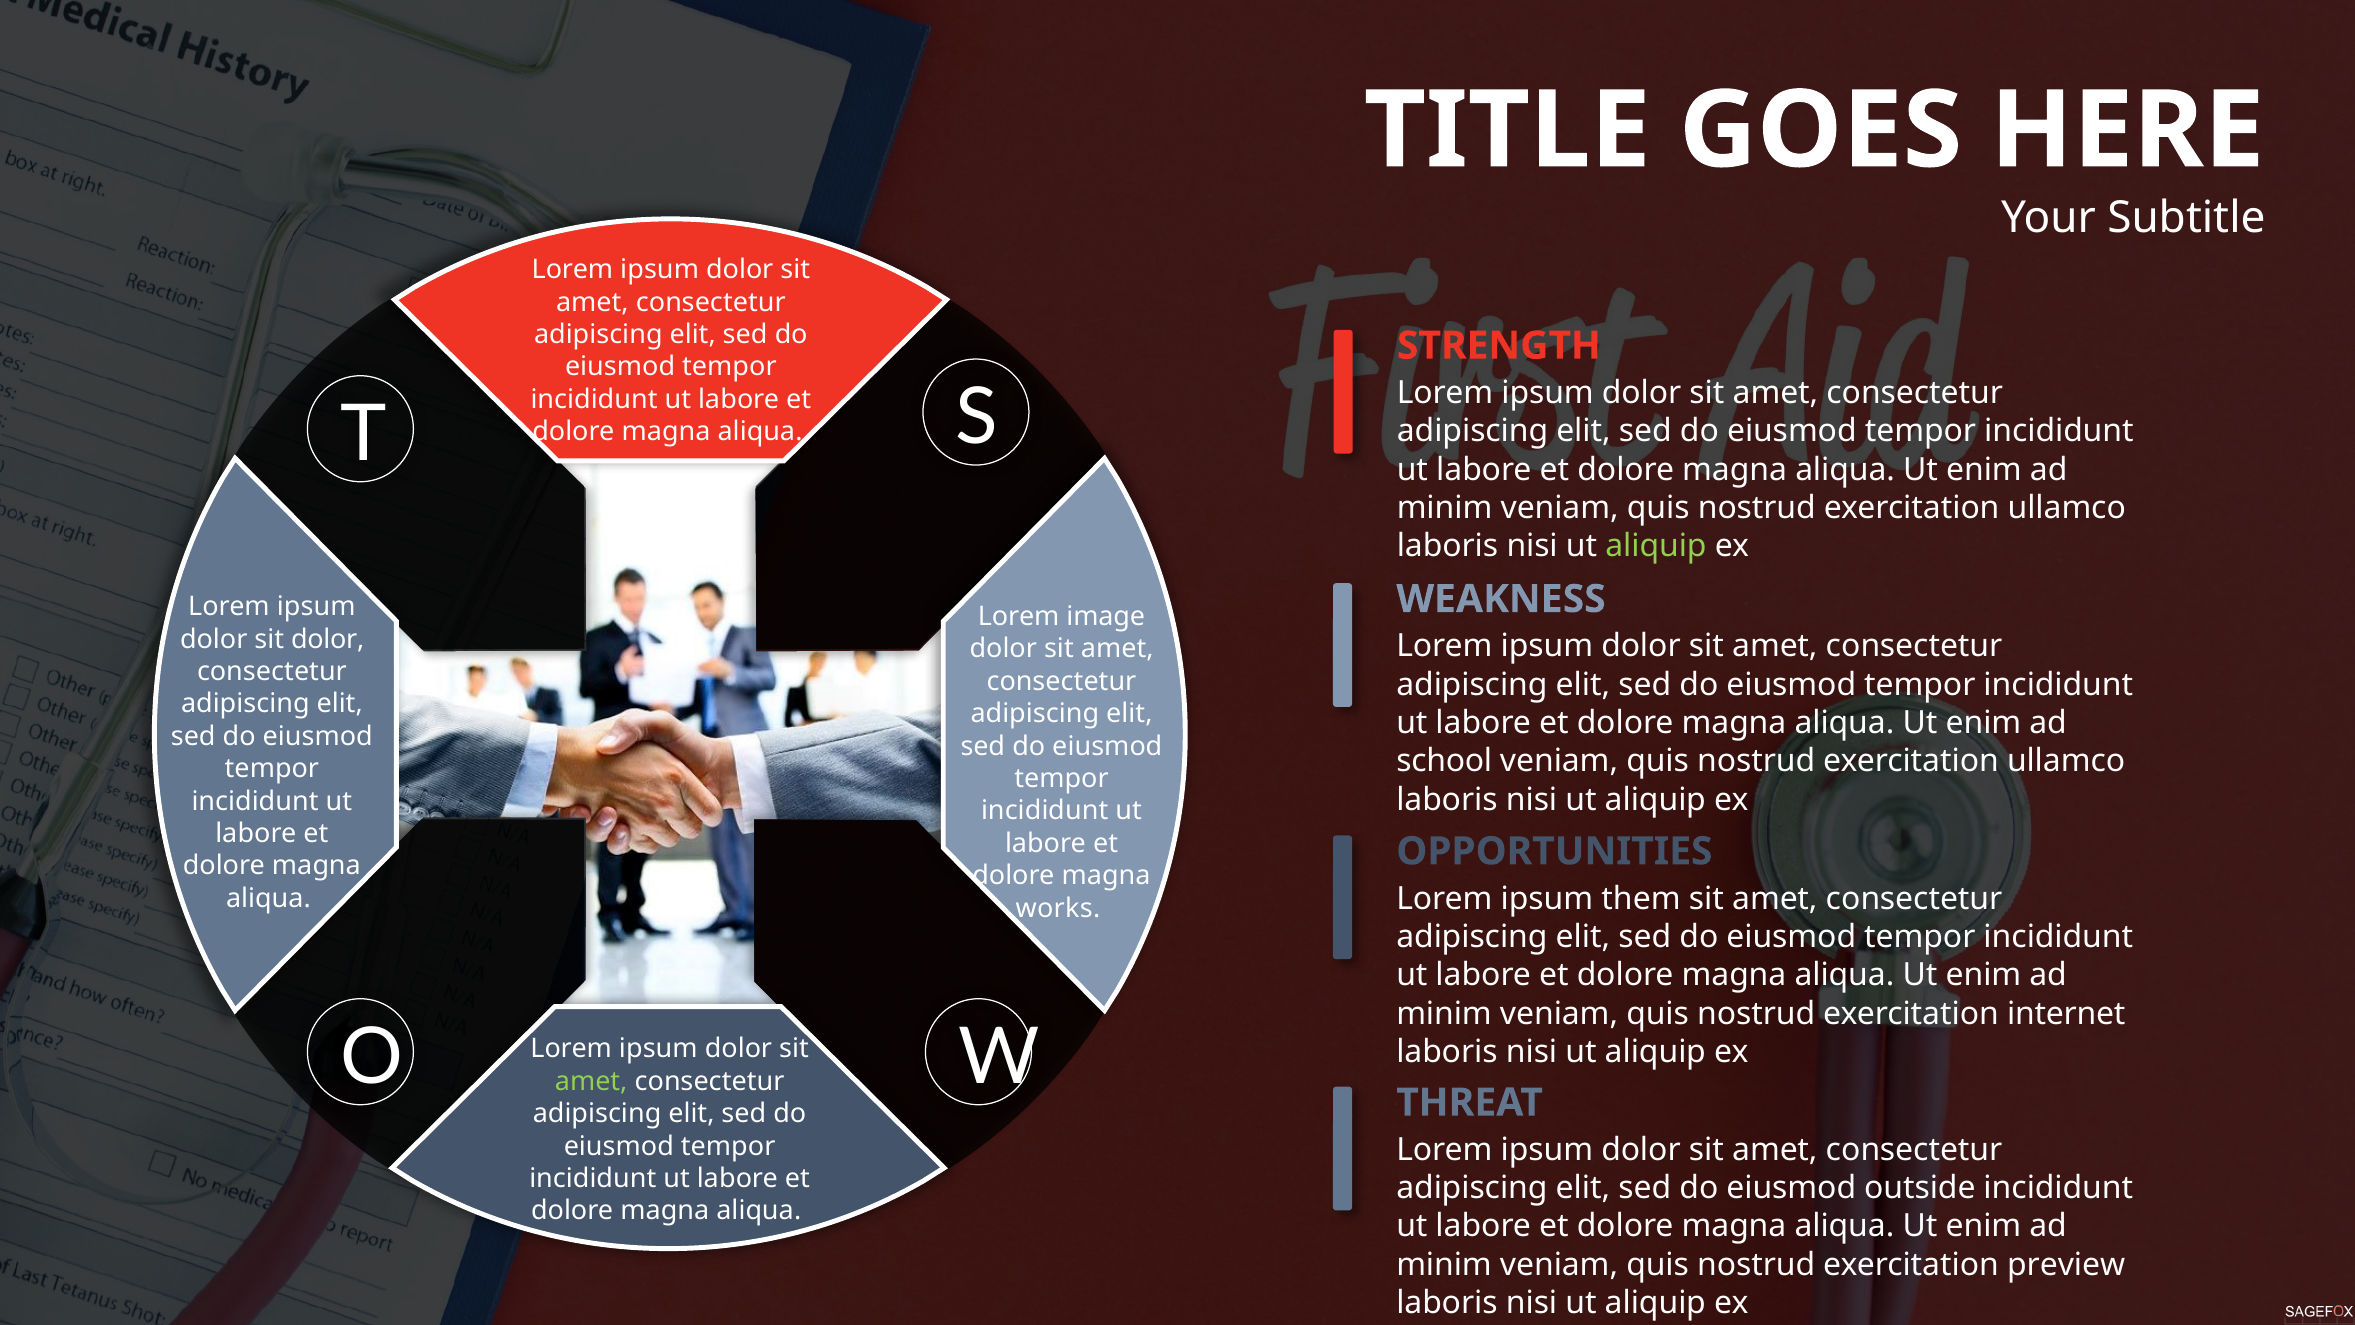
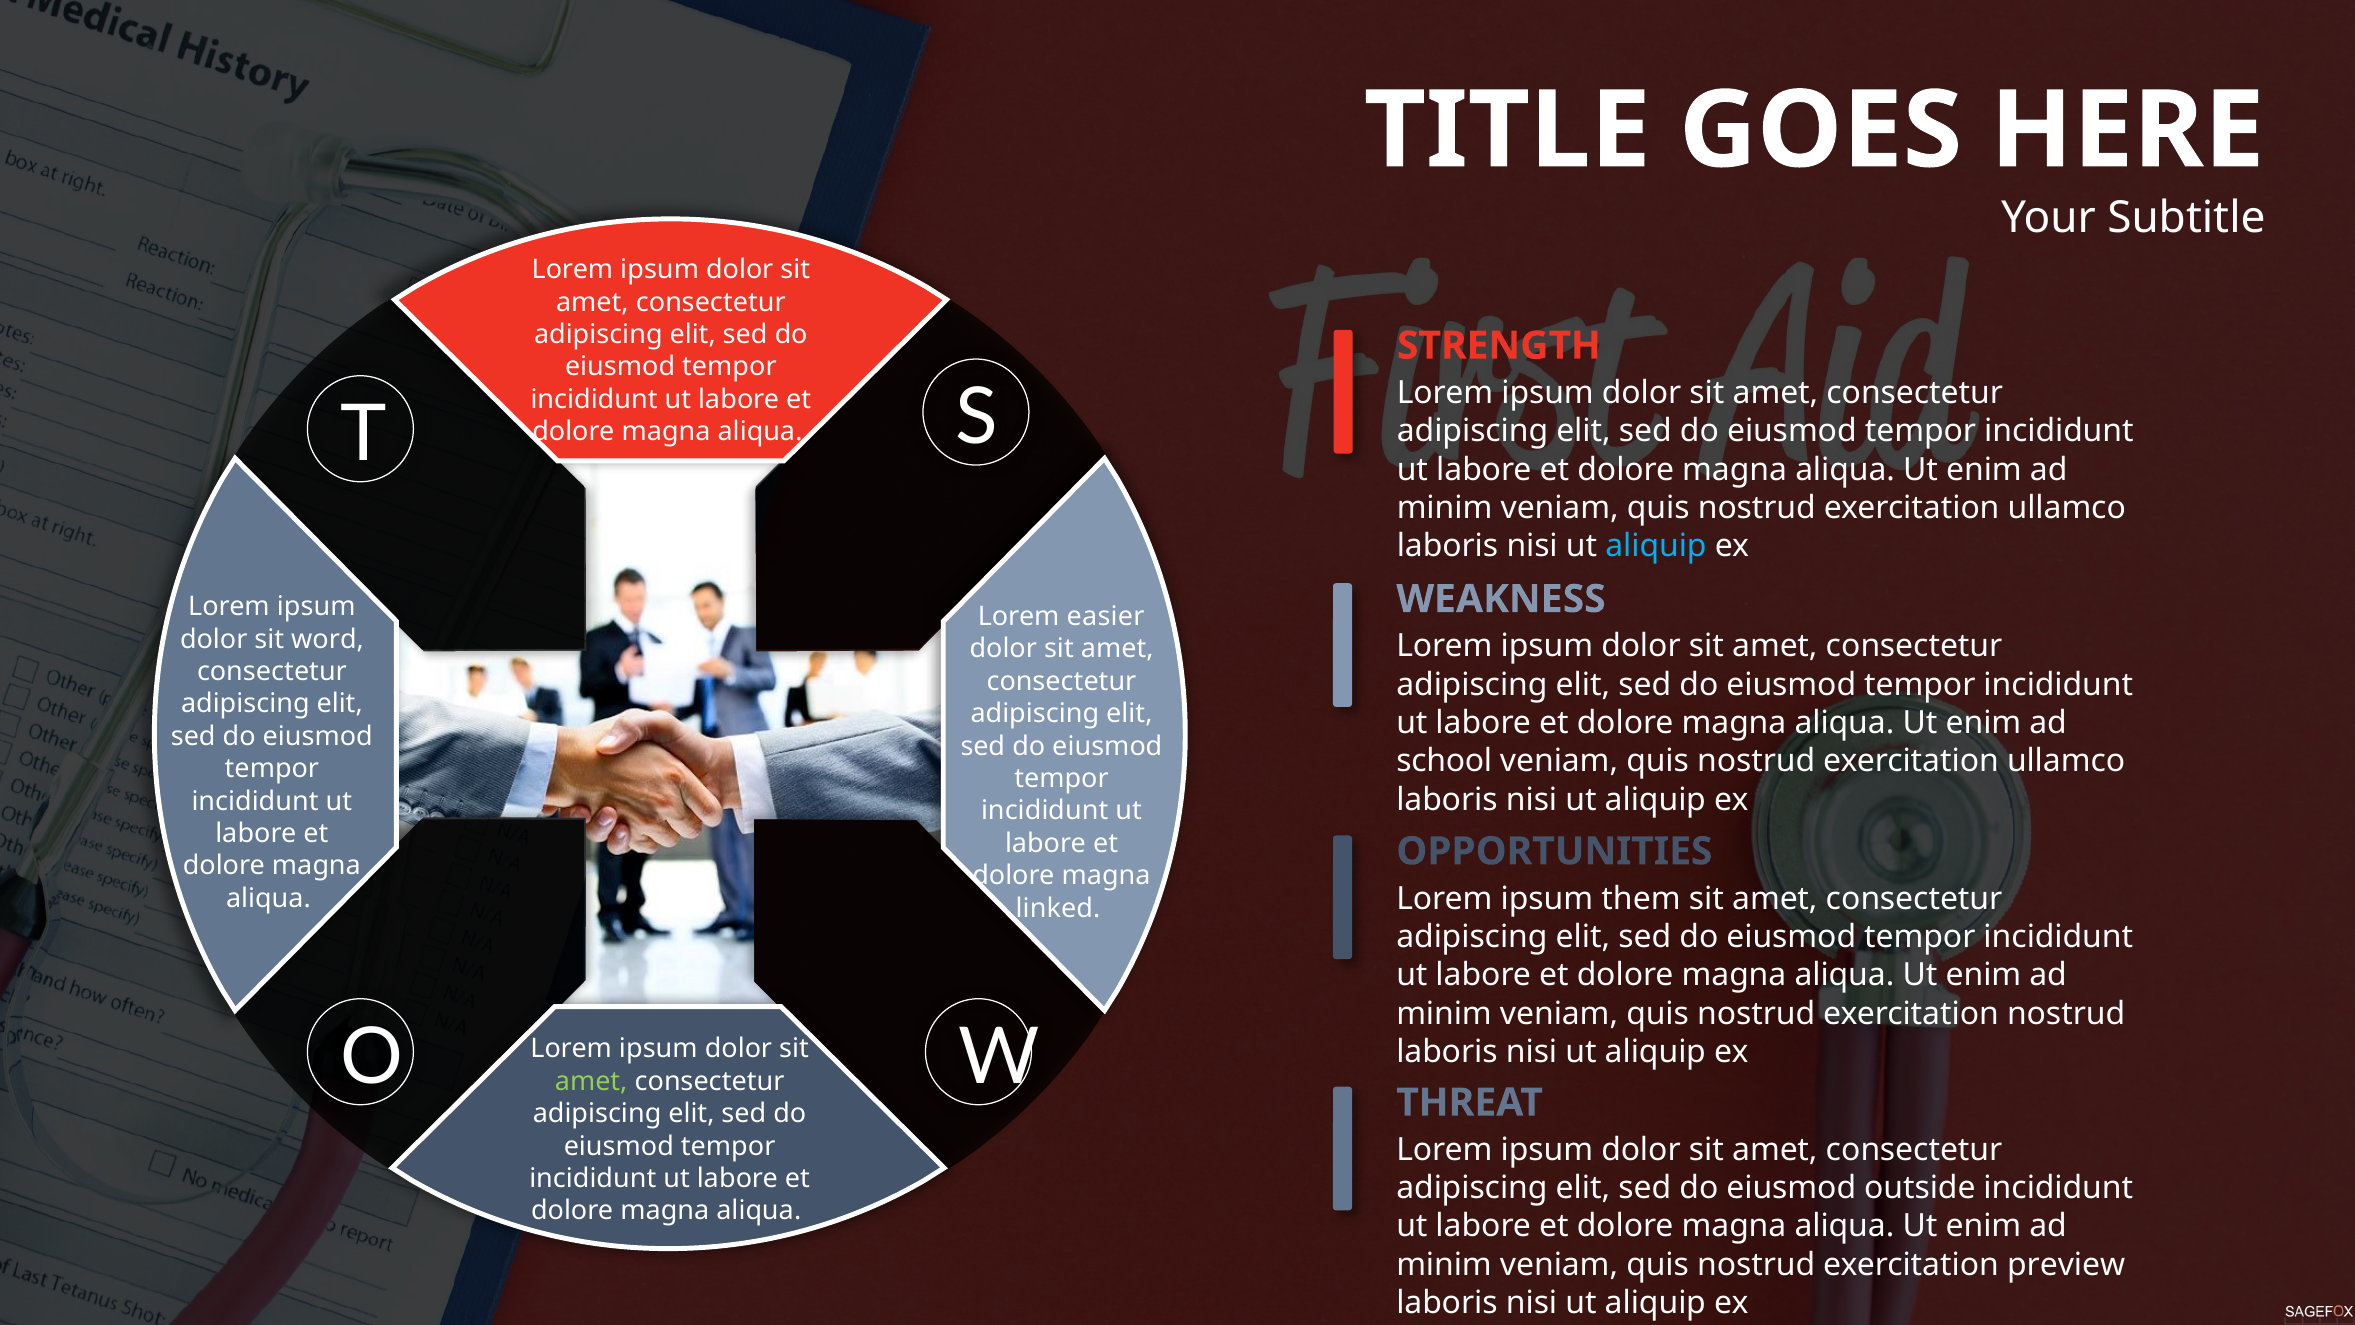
aliquip colour: light green -> light blue (1656, 546)
image: image -> easier (1106, 616)
sit dolor: dolor -> word (328, 639)
works: works -> linked (1058, 908)
exercitation internet: internet -> nostrud (2066, 1013)
